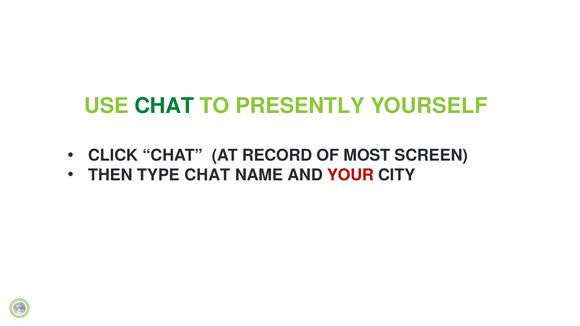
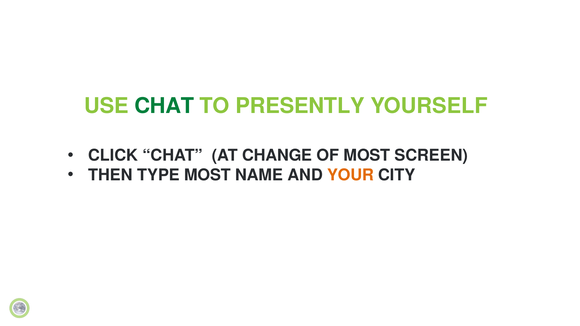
RECORD: RECORD -> CHANGE (277, 156)
TYPE CHAT: CHAT -> MOST (208, 175)
YOUR colour: red -> orange (351, 175)
